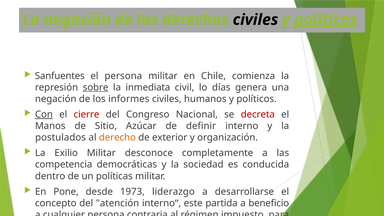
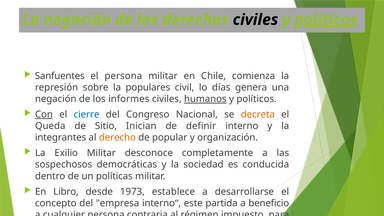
sobre underline: present -> none (96, 87)
inmediata: inmediata -> populares (148, 87)
humanos underline: none -> present (205, 99)
cierre colour: red -> blue (87, 114)
decreta colour: red -> orange (258, 114)
Manos: Manos -> Queda (50, 126)
Azúcar: Azúcar -> Inician (141, 126)
postulados: postulados -> integrantes (61, 138)
exterior: exterior -> popular (170, 138)
competencia: competencia -> sospechosos (64, 165)
Pone: Pone -> Libro (66, 192)
liderazgo: liderazgo -> establece (173, 192)
atención: atención -> empresa (118, 203)
